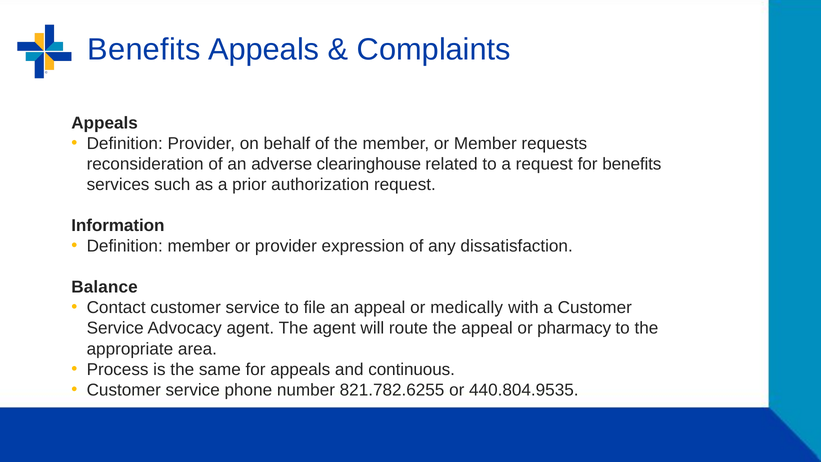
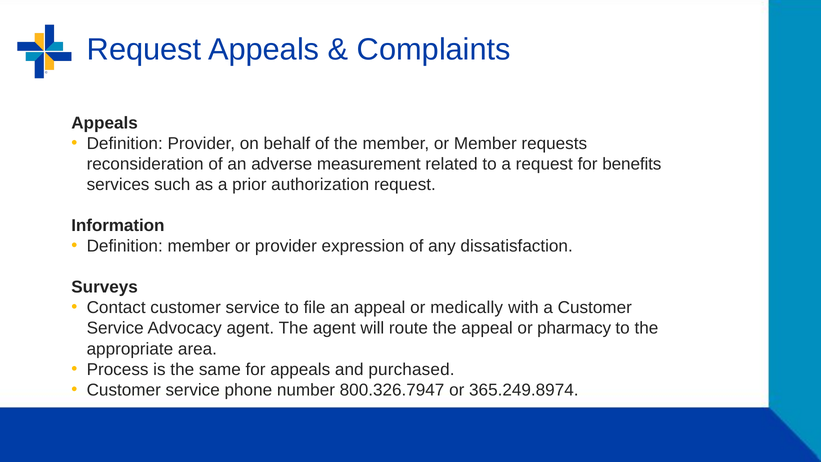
Benefits: Benefits -> Request (144, 49)
clearinghouse: clearinghouse -> measurement (369, 164)
Balance: Balance -> Surveys (105, 287)
continuous: continuous -> purchased (411, 369)
821.782.6255: 821.782.6255 -> 800.326.7947 (392, 390)
440.804.9535: 440.804.9535 -> 365.249.8974 (524, 390)
